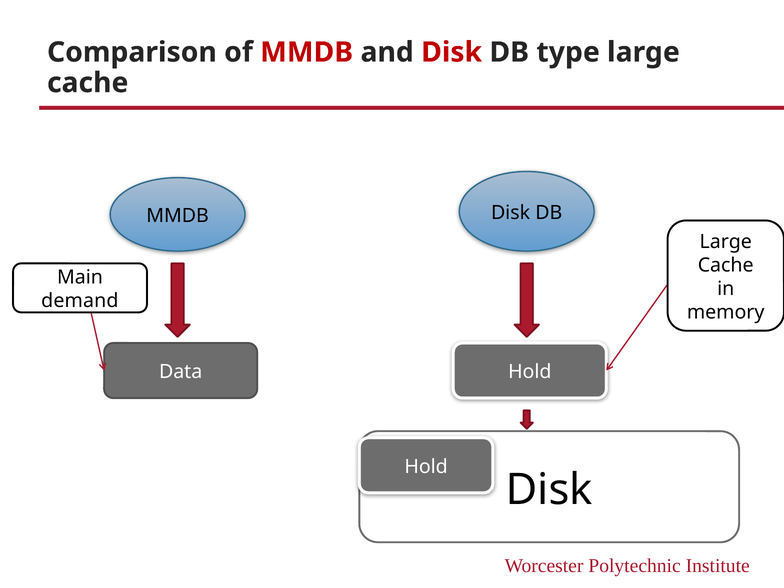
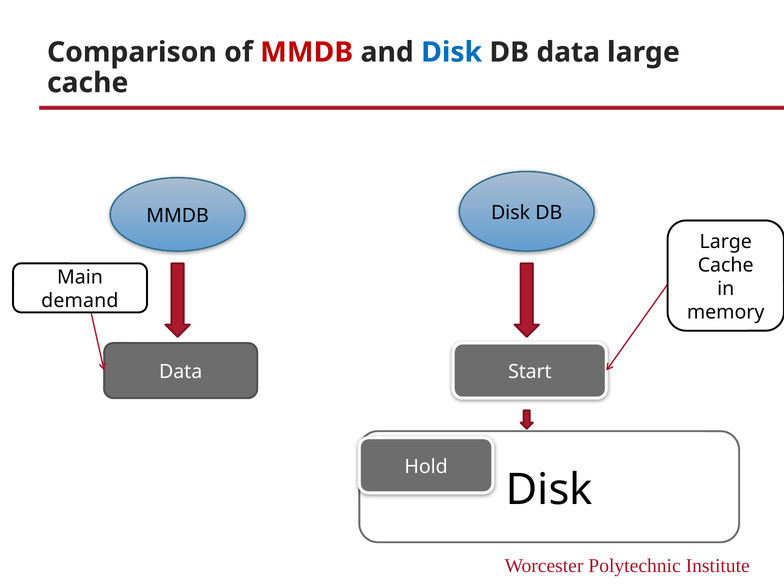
Disk colour: red -> blue (452, 52)
type: type -> data (568, 52)
Data Hold: Hold -> Start (530, 372)
